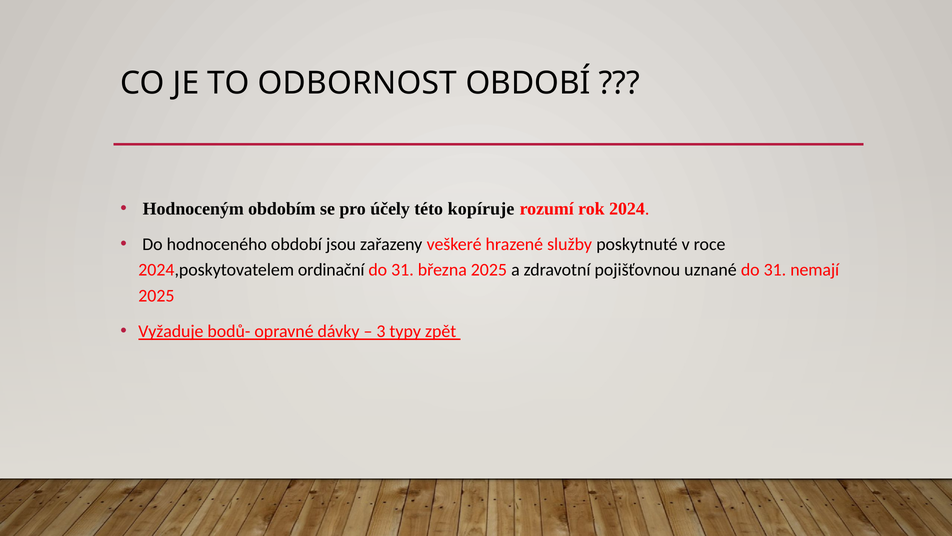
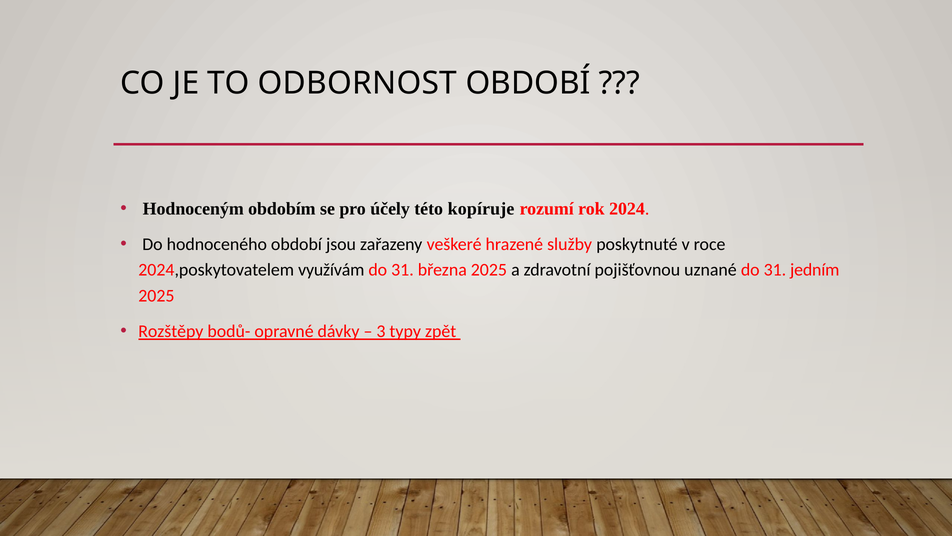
ordinační: ordinační -> využívám (331, 270)
nemají: nemají -> jedním (815, 270)
Vyžaduje: Vyžaduje -> Rozštěpy (171, 331)
